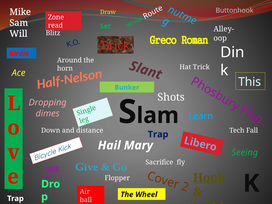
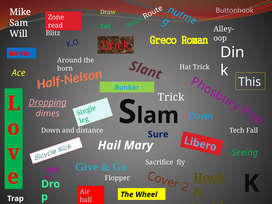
Shots: Shots -> Trick (171, 97)
Dropping underline: none -> present (48, 103)
Learn: Learn -> Down (201, 116)
Trap: Trap -> Sure (158, 134)
